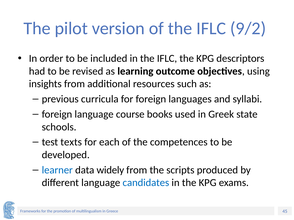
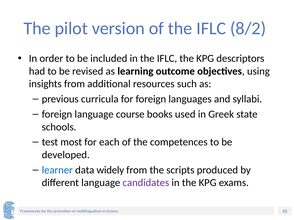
9/2: 9/2 -> 8/2 (248, 28)
texts: texts -> most (71, 142)
candidates colour: blue -> purple (146, 183)
